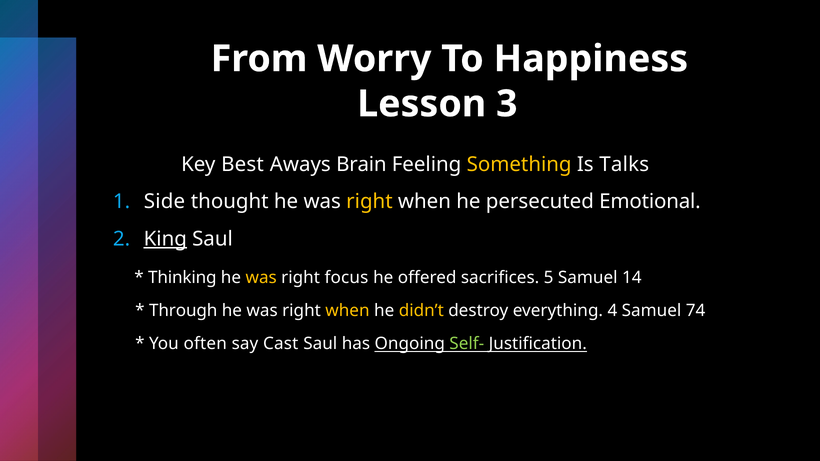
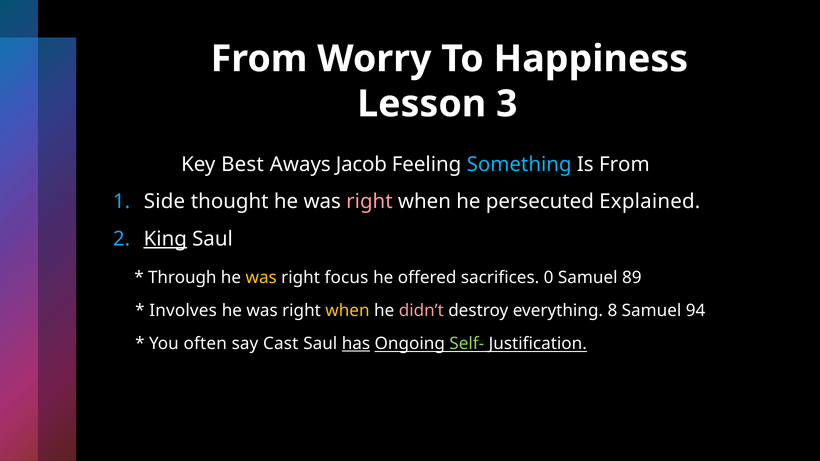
Brain: Brain -> Jacob (361, 165)
Something colour: yellow -> light blue (519, 165)
Is Talks: Talks -> From (624, 165)
right colour: yellow -> pink (369, 202)
Emotional: Emotional -> Explained (650, 202)
Thinking: Thinking -> Through (182, 278)
5: 5 -> 0 (549, 278)
14: 14 -> 89 (632, 278)
Through: Through -> Involves (183, 311)
didn’t colour: yellow -> pink (421, 311)
4: 4 -> 8 (612, 311)
74: 74 -> 94 (696, 311)
has underline: none -> present (356, 344)
